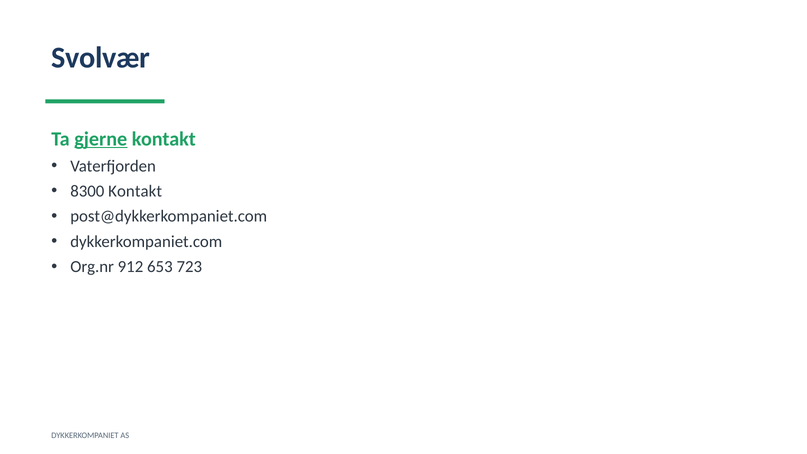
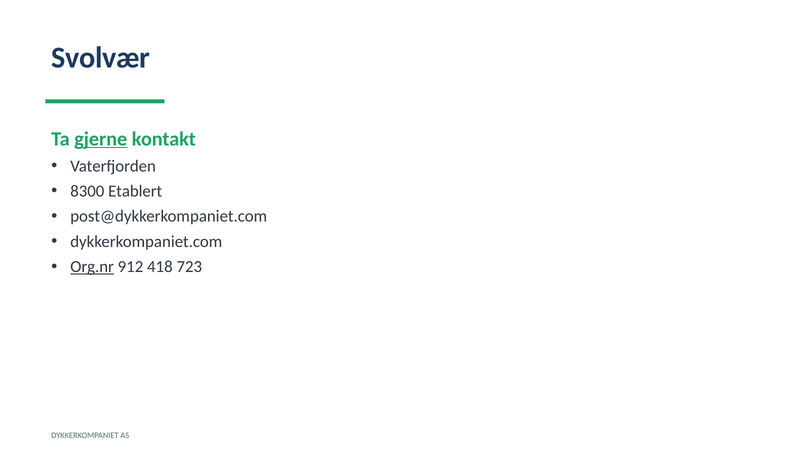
8300 Kontakt: Kontakt -> Etablert (135, 191)
Org.nr underline: none -> present (92, 267)
653: 653 -> 418 (160, 267)
